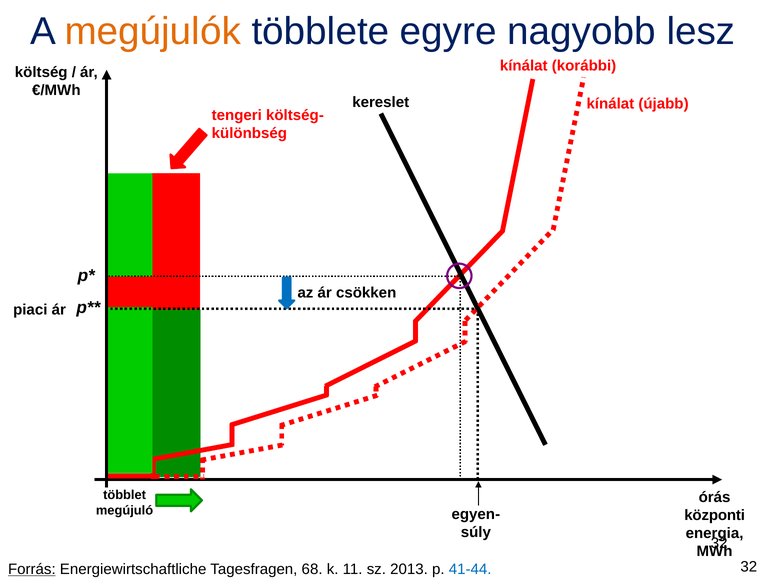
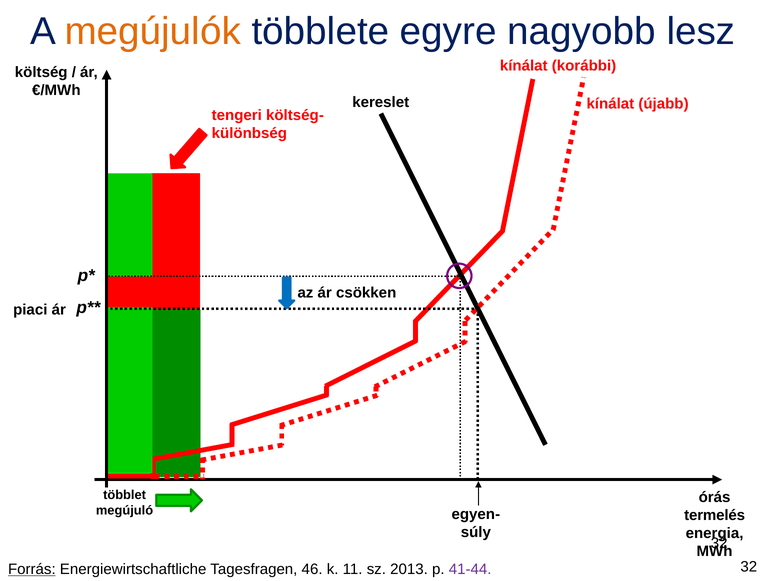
központi: központi -> termelés (715, 515)
68: 68 -> 46 (312, 569)
41-44 colour: blue -> purple (470, 569)
